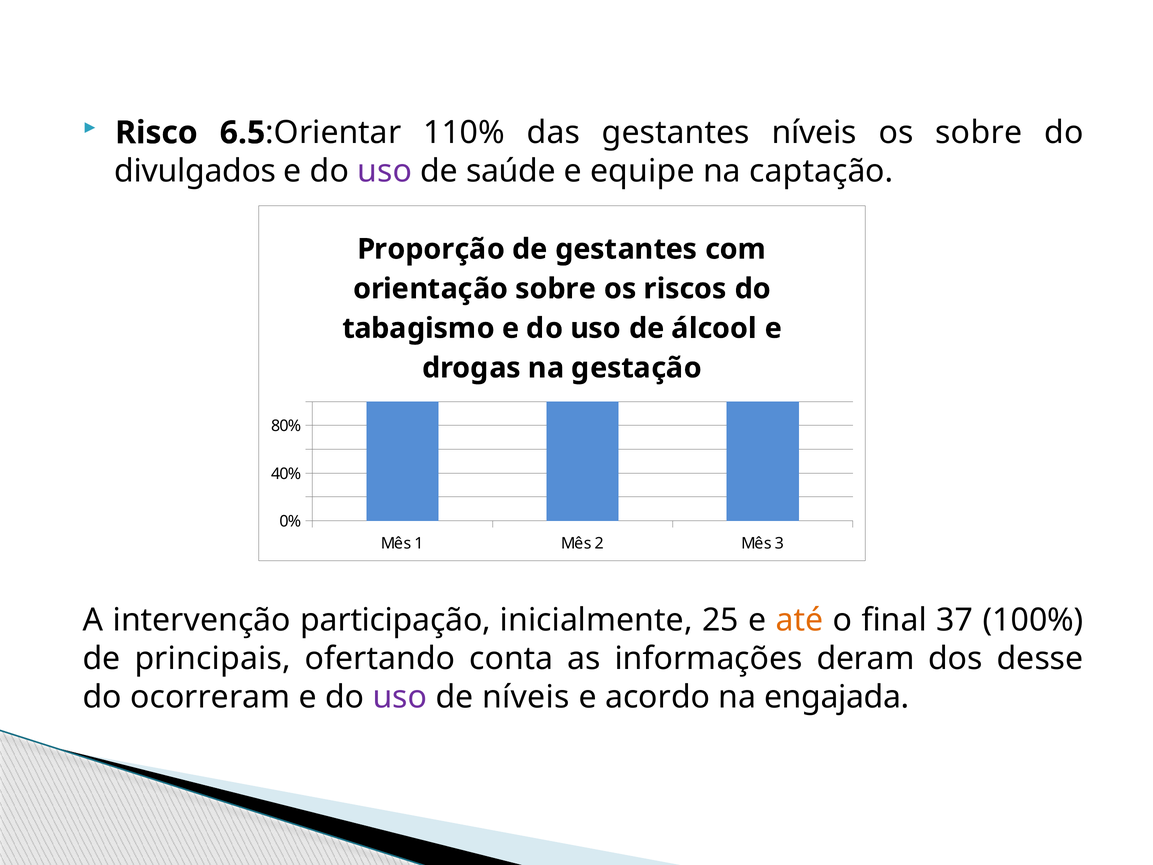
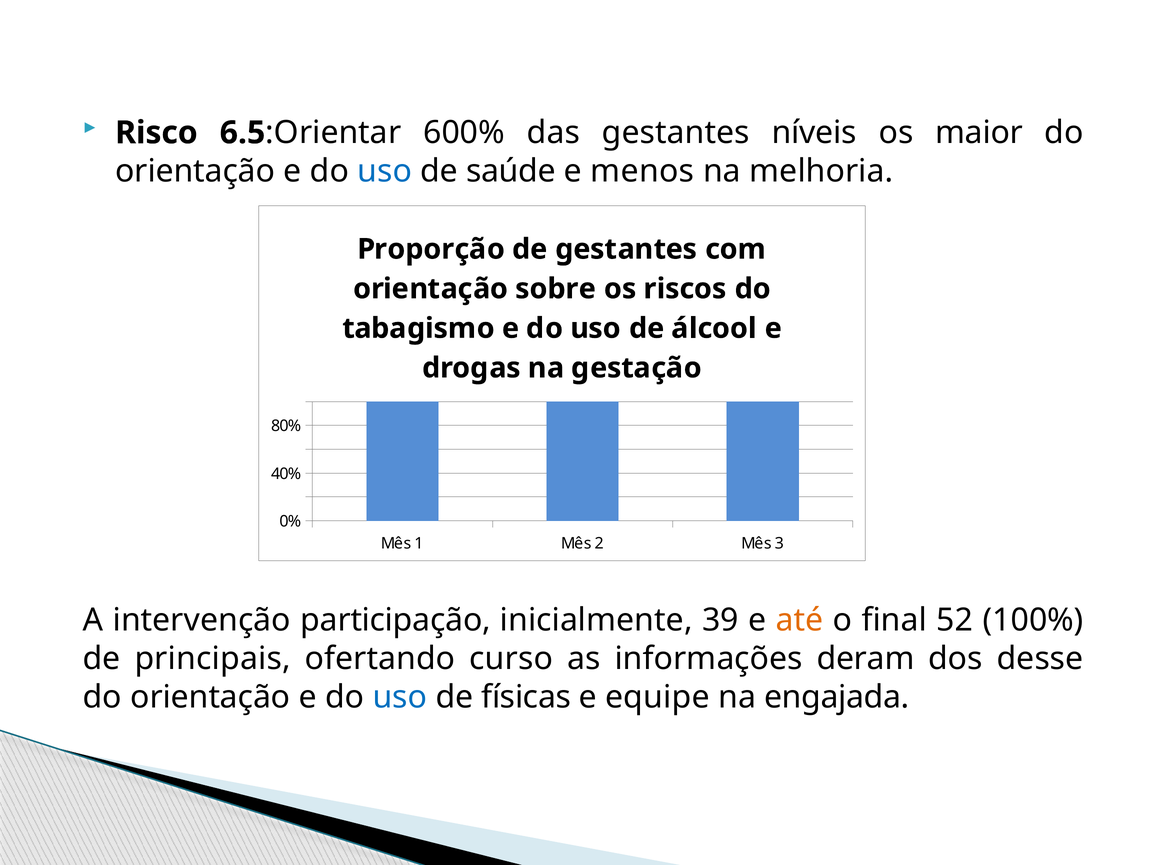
110%: 110% -> 600% (464, 133)
os sobre: sobre -> maior (979, 133)
divulgados: divulgados -> orientação (195, 171)
uso colour: purple -> blue (385, 171)
equipe: equipe -> menos (642, 171)
captação: captação -> melhoria (821, 171)
25: 25 -> 39 (720, 620)
37: 37 -> 52 (955, 620)
conta: conta -> curso (511, 659)
ocorreram: ocorreram -> orientação (210, 697)
uso colour: purple -> blue (400, 697)
de níveis: níveis -> físicas (526, 697)
acordo: acordo -> equipe (658, 697)
